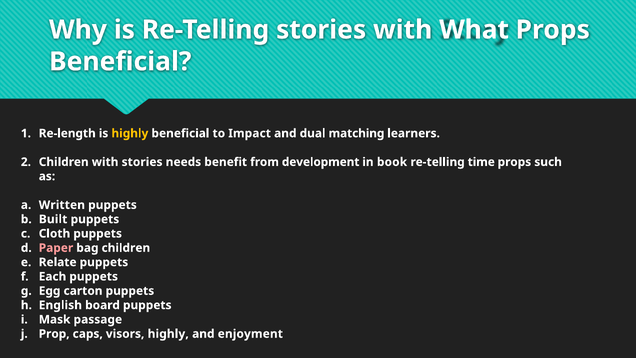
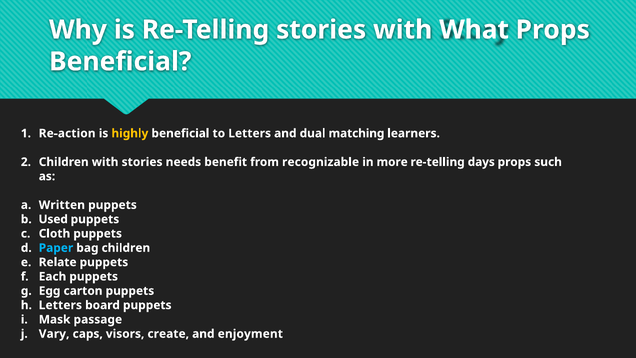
Re-length: Re-length -> Re-action (67, 133)
to Impact: Impact -> Letters (250, 133)
development: development -> recognizable (321, 162)
book: book -> more (392, 162)
time: time -> days (481, 162)
Built: Built -> Used (53, 219)
Paper colour: pink -> light blue (56, 248)
English: English -> Letters (60, 305)
Prop: Prop -> Vary (54, 334)
visors highly: highly -> create (168, 334)
